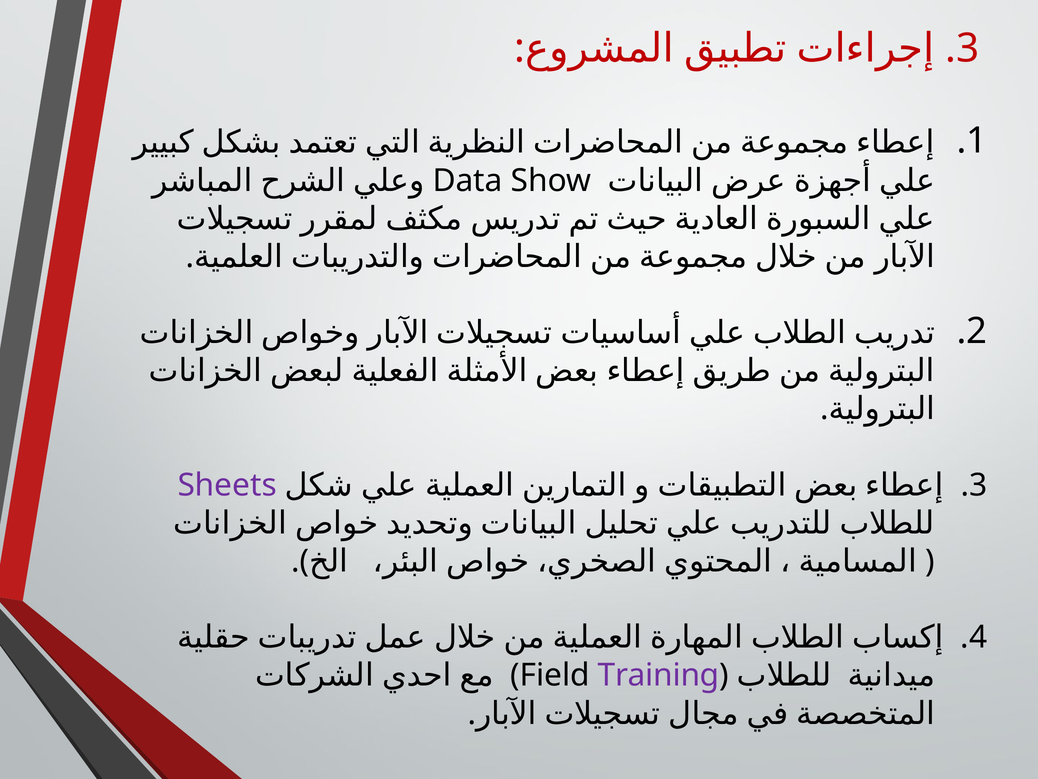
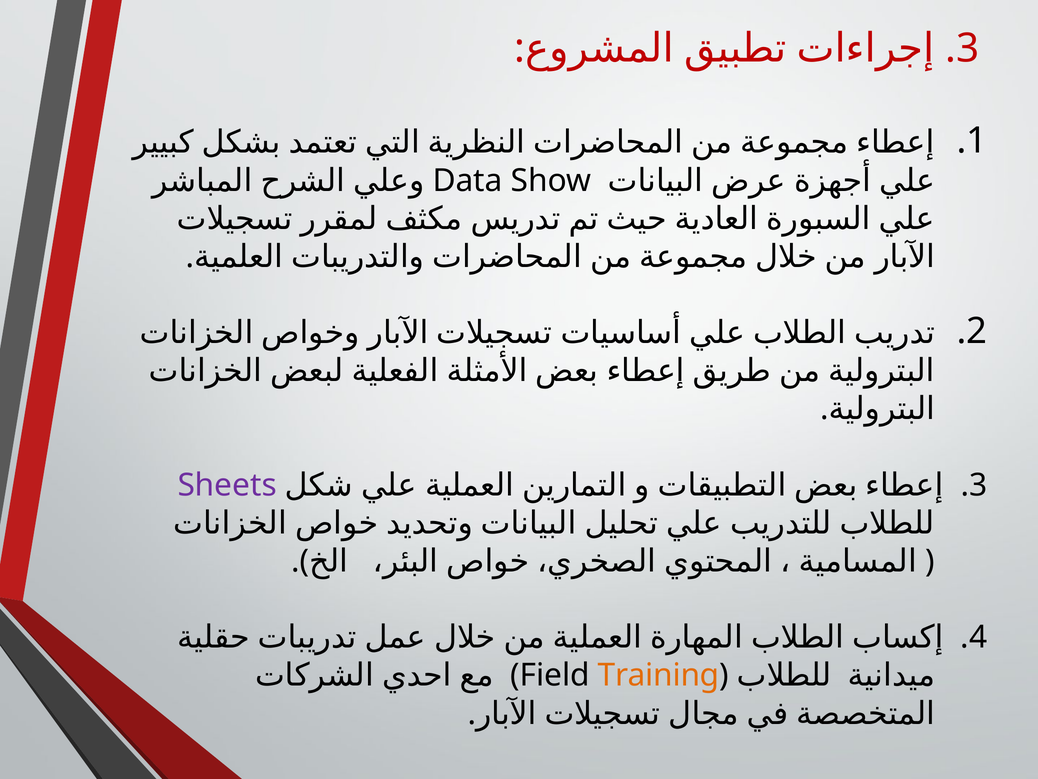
Training colour: purple -> orange (659, 675)
